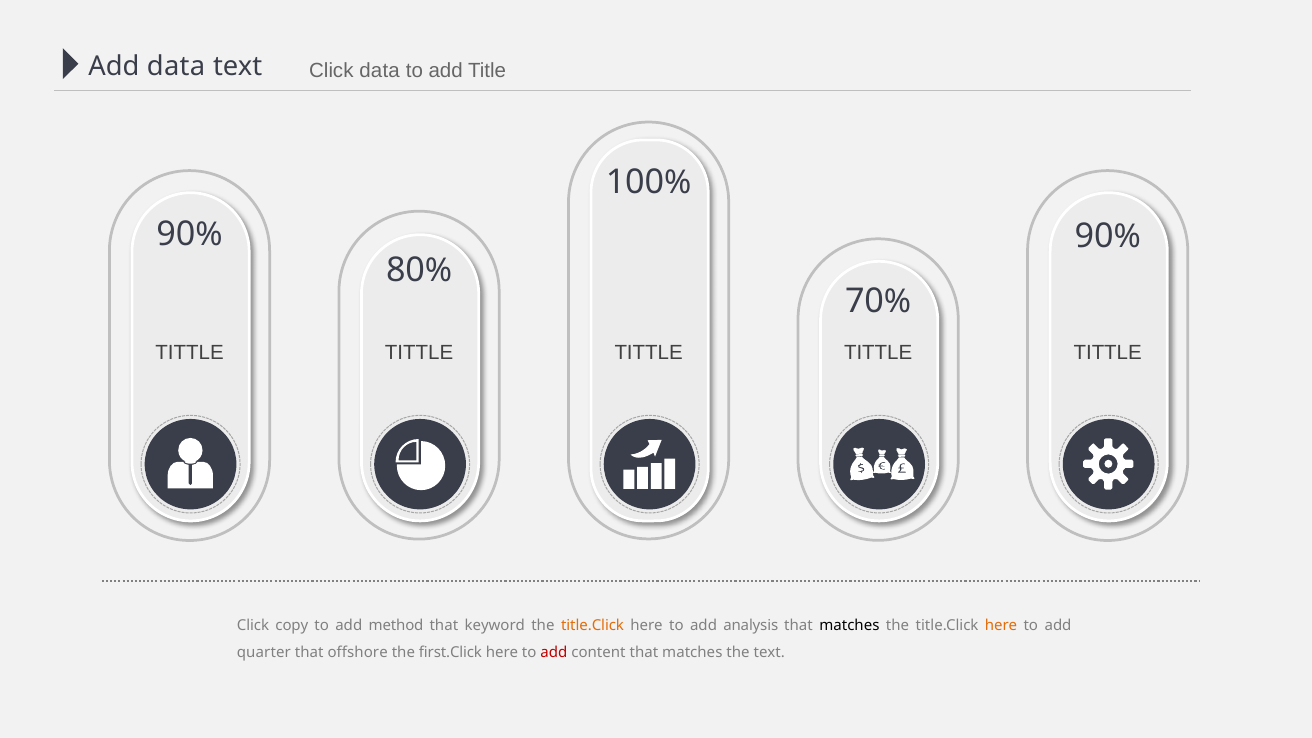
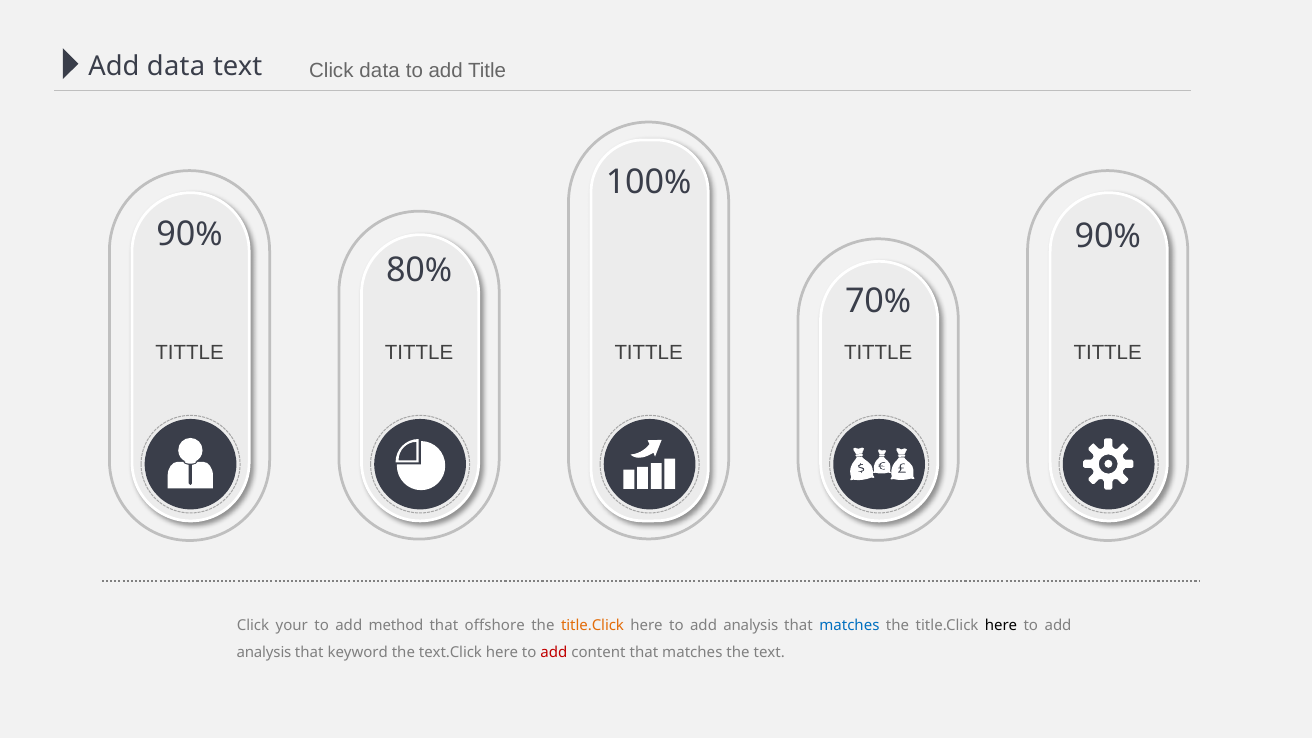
copy: copy -> your (292, 626)
keyword: keyword -> offshore (495, 626)
matches colour: black -> blue (849, 626)
here colour: orange -> black (1001, 626)
quarter: quarter -> analysis (264, 653)
offshore: offshore -> keyword (358, 653)
first.Click: first.Click -> text.Click (450, 653)
